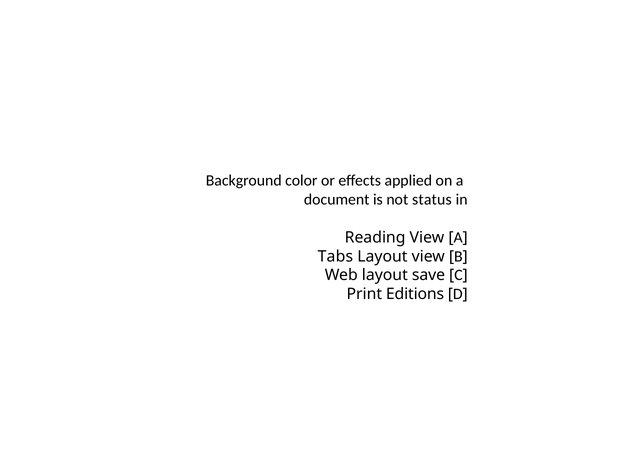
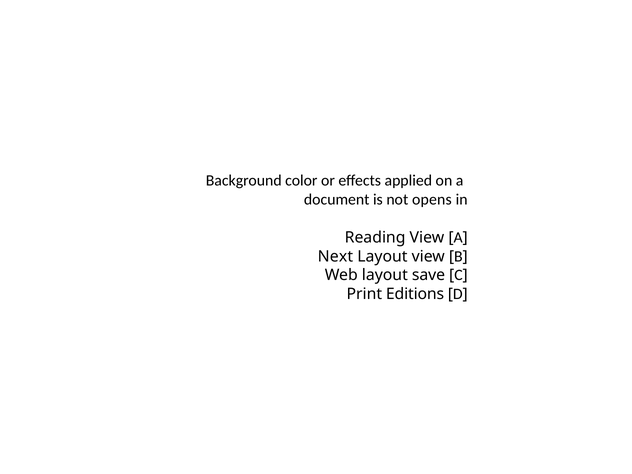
status: status -> opens (432, 199)
Tabs: Tabs -> Next (335, 256)
